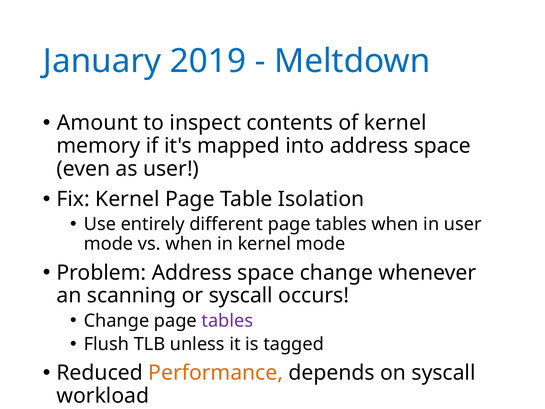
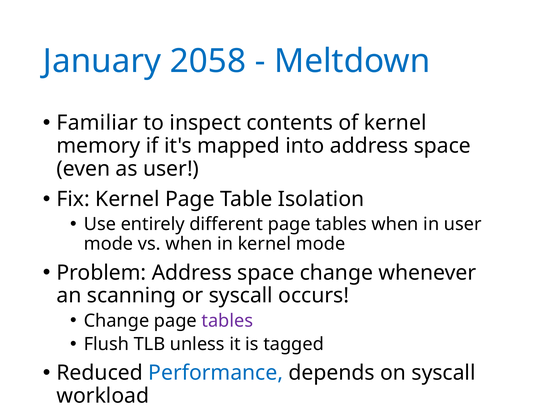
2019: 2019 -> 2058 (208, 61)
Amount: Amount -> Familiar (97, 123)
Performance colour: orange -> blue (216, 373)
